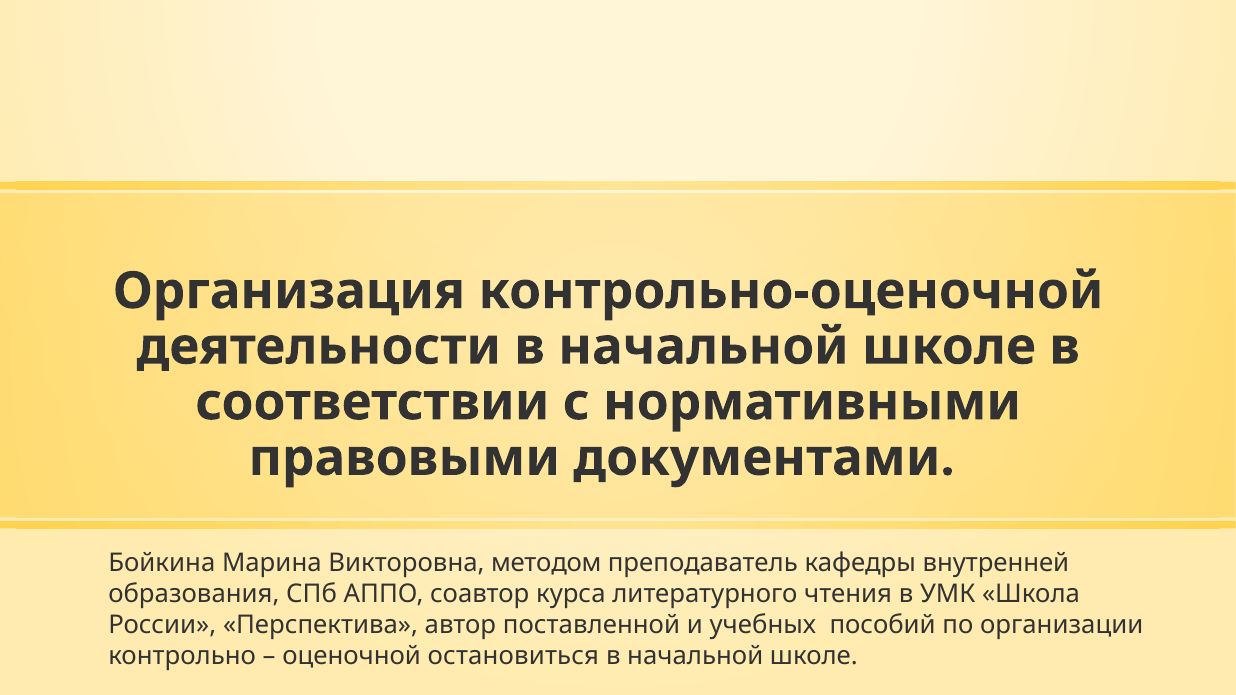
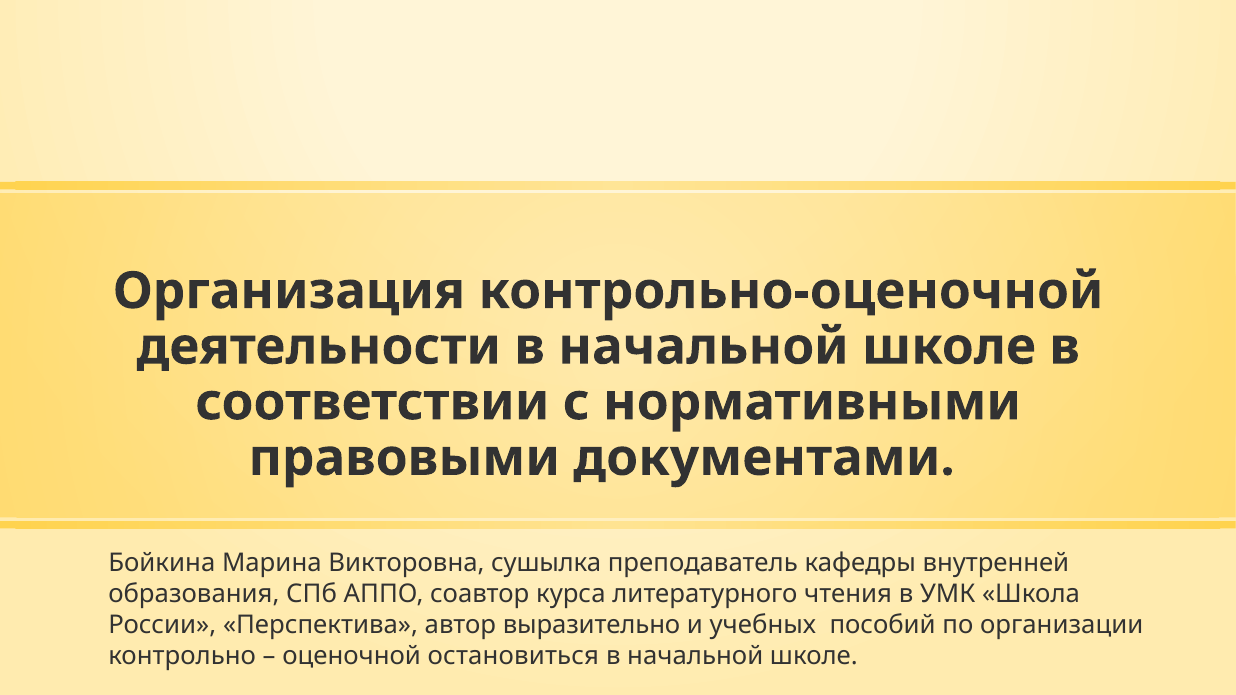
методом: методом -> сушылка (546, 564)
поставленной: поставленной -> выразительно (592, 625)
